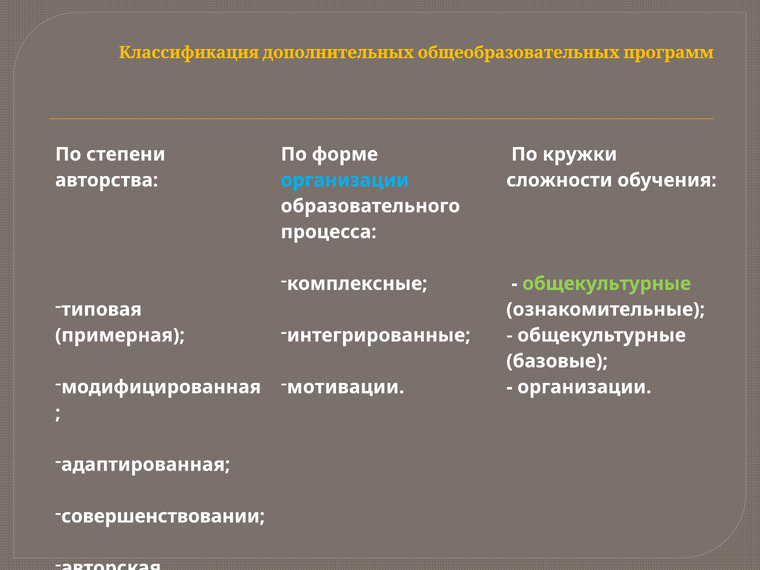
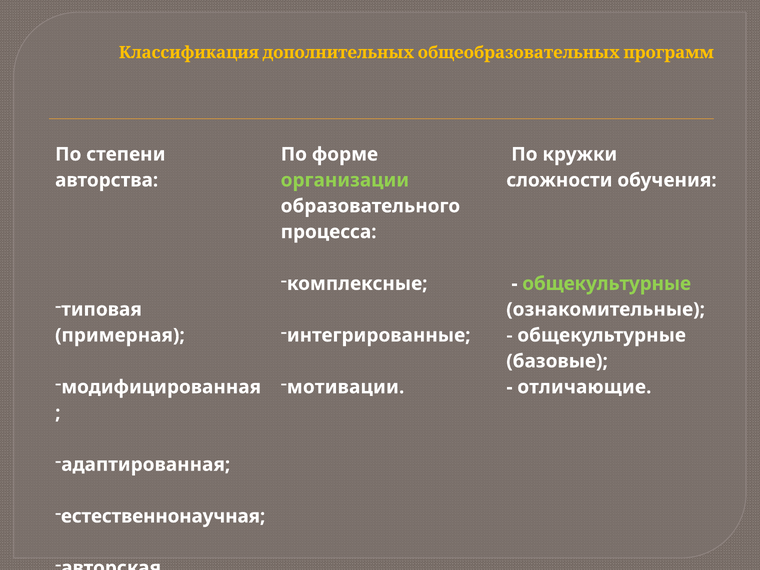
организации colour: light blue -> light green (345, 180)
организации: организации -> отличающие (584, 387)
совершенствовании: совершенствовании -> естественнонаучная (163, 516)
